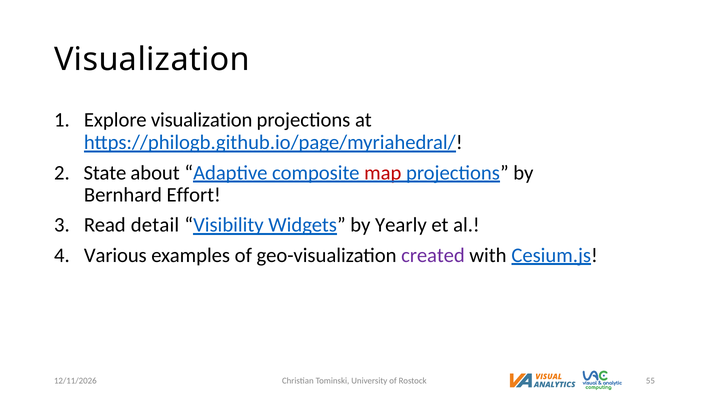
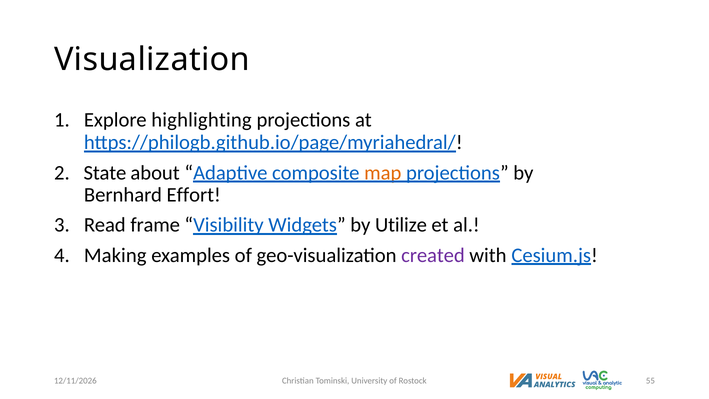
Explore visualization: visualization -> highlighting (201, 120)
map colour: red -> orange (383, 173)
detail: detail -> frame (155, 225)
Yearly: Yearly -> Utilize (401, 225)
Various: Various -> Making (115, 255)
